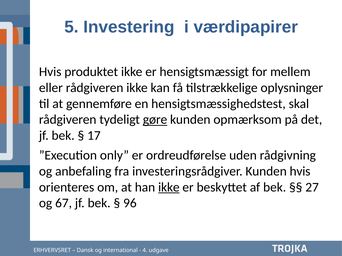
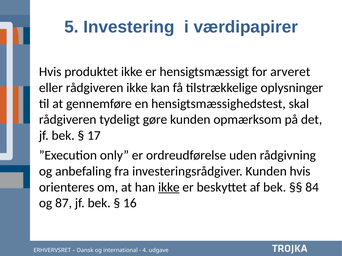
mellem: mellem -> arveret (290, 72)
gøre underline: present -> none (155, 120)
27: 27 -> 84 (312, 188)
67: 67 -> 87 (64, 203)
96: 96 -> 16 (130, 203)
